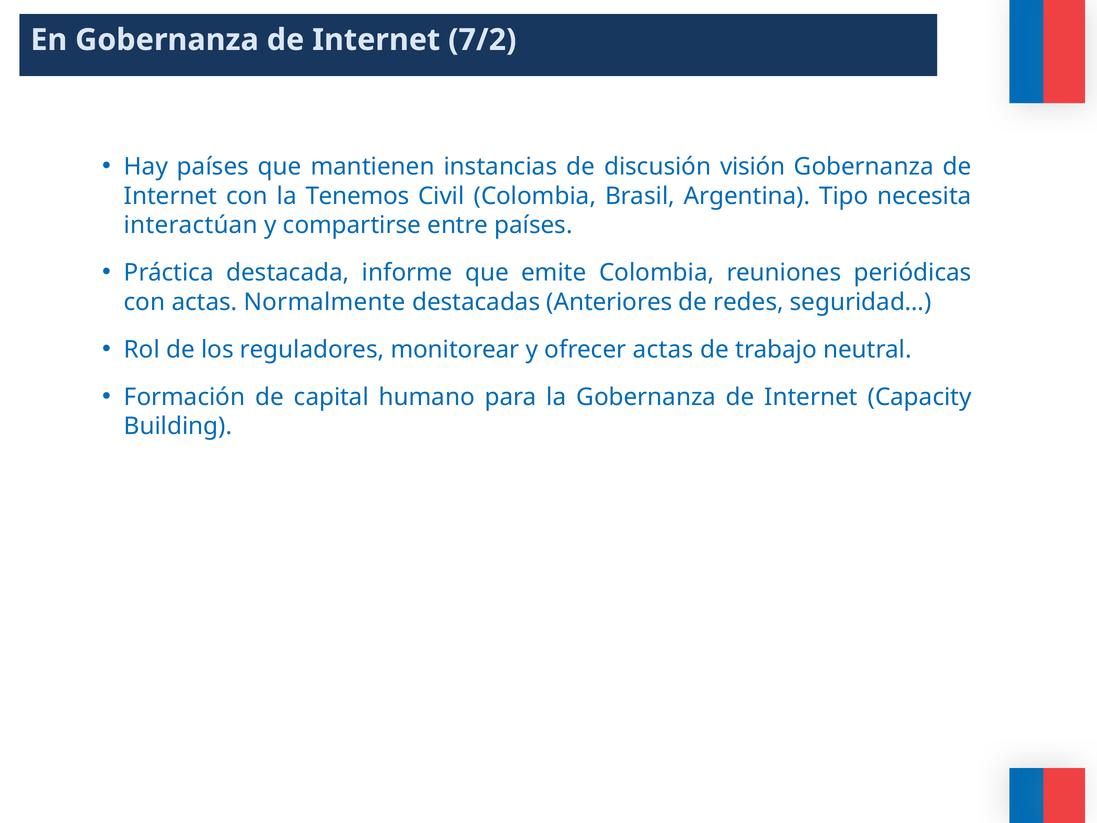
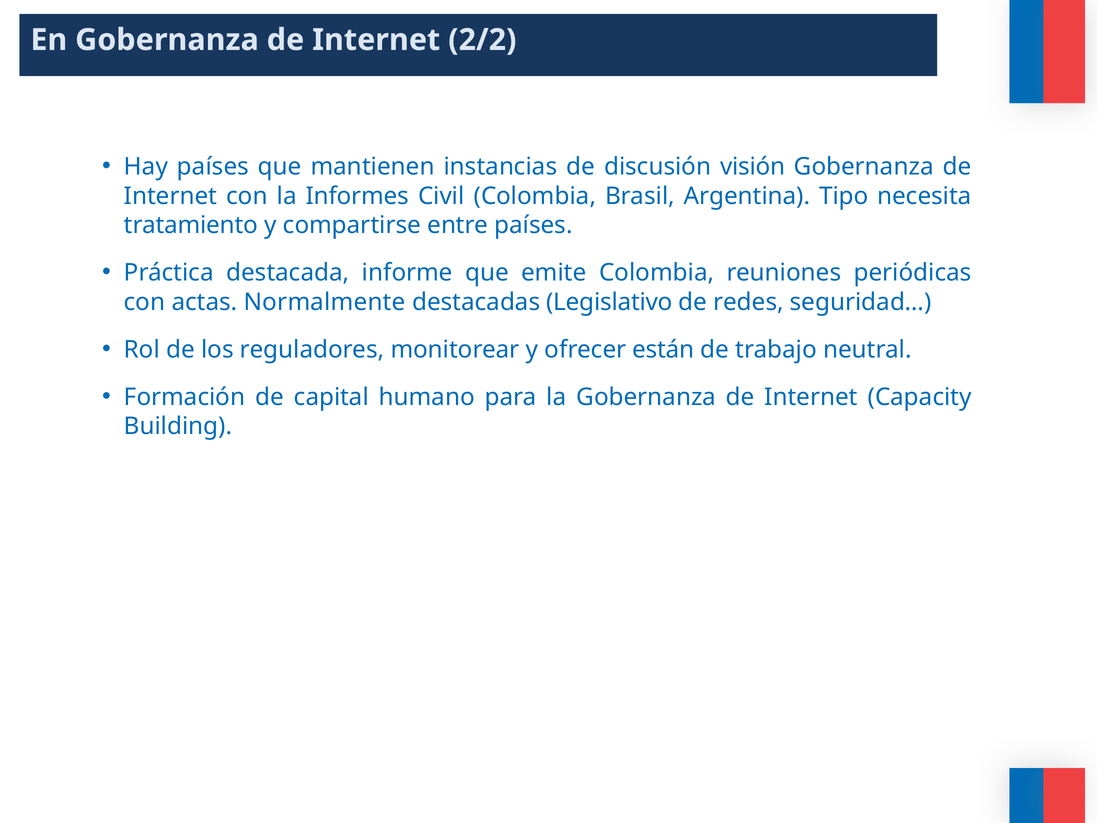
7/2: 7/2 -> 2/2 (482, 40)
Tenemos: Tenemos -> Informes (357, 196)
interactúan: interactúan -> tratamiento (191, 225)
Anteriores: Anteriores -> Legislativo (609, 302)
ofrecer actas: actas -> están (663, 349)
